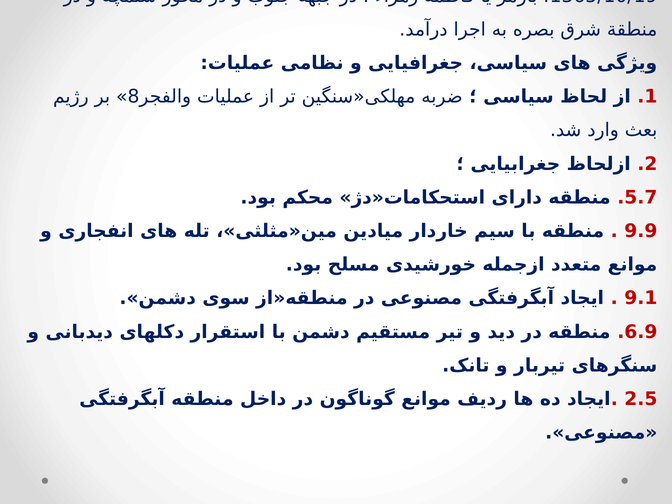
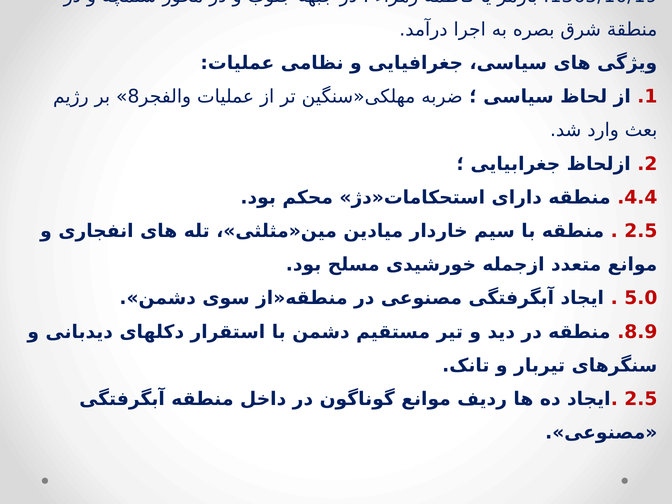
5.7: 5.7 -> 4.4 (641, 197)
9.9: 9.9 -> 2.5 (641, 231)
9.1: 9.1 -> 5.0 (641, 298)
6.9: 6.9 -> 8.9 (641, 332)
